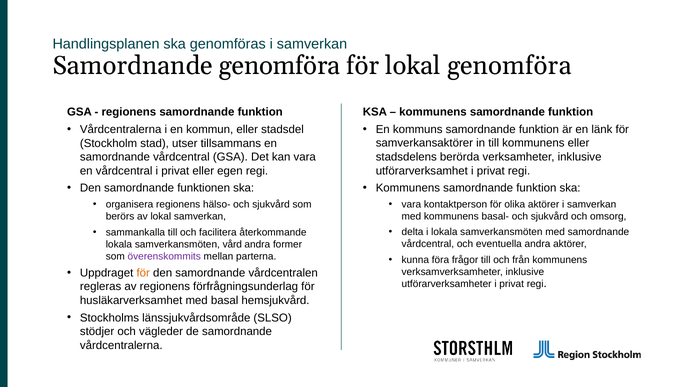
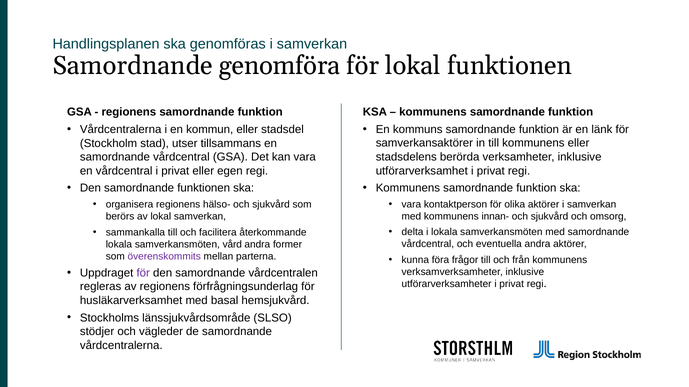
lokal genomföra: genomföra -> funktionen (509, 66)
basal-: basal- -> innan- (495, 217)
för colour: orange -> purple (143, 273)
